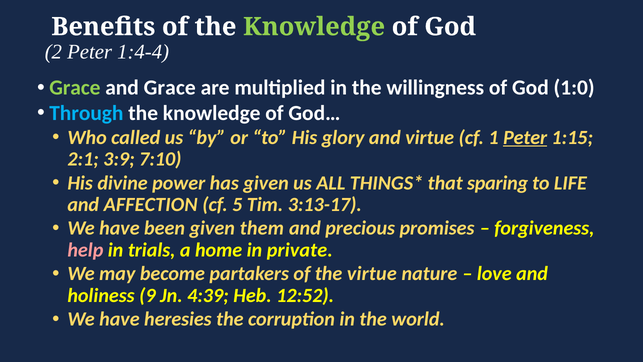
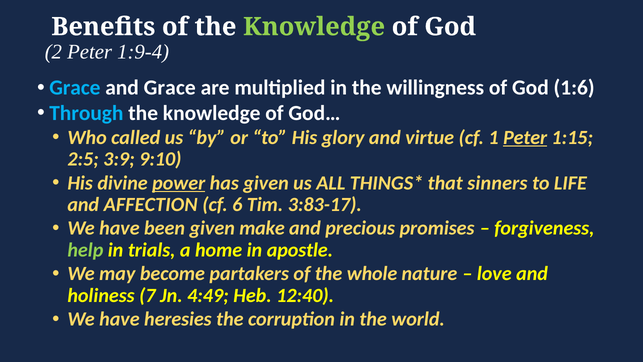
1:4-4: 1:4-4 -> 1:9-4 (143, 52)
Grace colour: light green -> light blue (75, 88)
1:0: 1:0 -> 1:6 (574, 88)
2:1: 2:1 -> 2:5 (83, 159)
7:10: 7:10 -> 9:10 (160, 159)
power underline: none -> present (179, 183)
sparing: sparing -> sinners (497, 183)
5: 5 -> 6 (237, 204)
3:13-17: 3:13-17 -> 3:83-17 (325, 204)
them: them -> make (262, 228)
help colour: pink -> light green (85, 250)
private: private -> apostle (300, 250)
the virtue: virtue -> whole (372, 274)
9: 9 -> 7 (147, 295)
4:39: 4:39 -> 4:49 (208, 295)
12:52: 12:52 -> 12:40 (305, 295)
